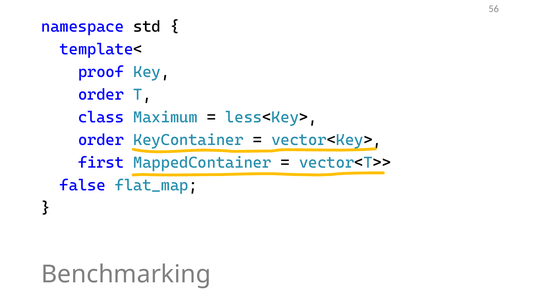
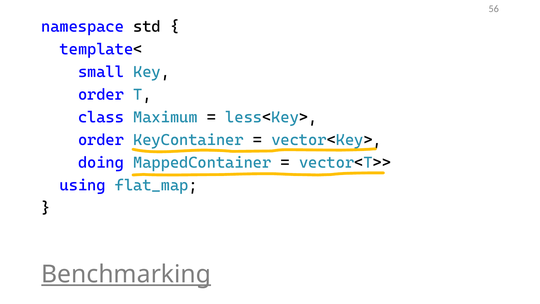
proof: proof -> small (101, 72)
first: first -> doing (101, 162)
false: false -> using (83, 185)
Benchmarking underline: none -> present (126, 274)
